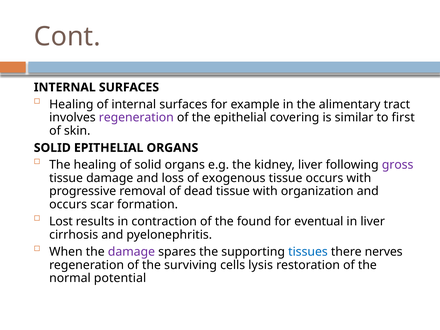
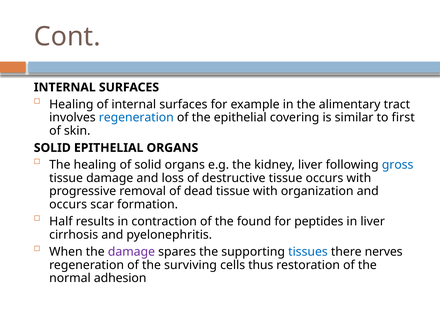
regeneration colour: purple -> blue (136, 118)
gross colour: purple -> blue (398, 165)
exogenous: exogenous -> destructive (234, 178)
Lost: Lost -> Half (61, 222)
eventual: eventual -> peptides (319, 222)
lysis: lysis -> thus (261, 265)
potential: potential -> adhesion (120, 278)
